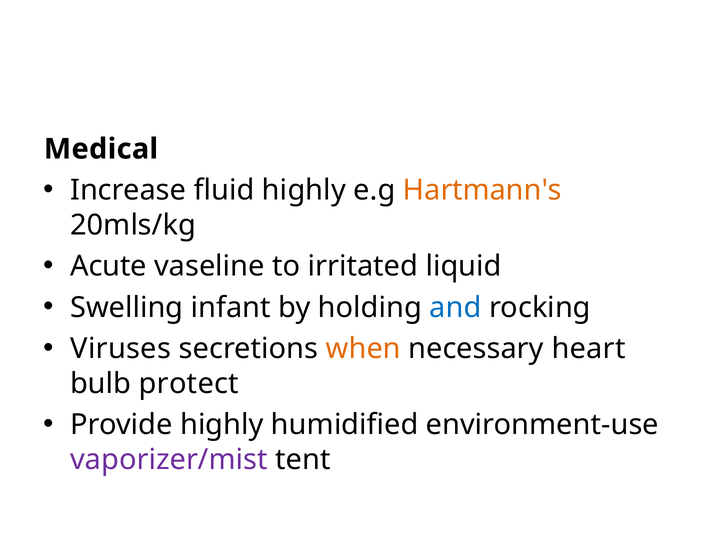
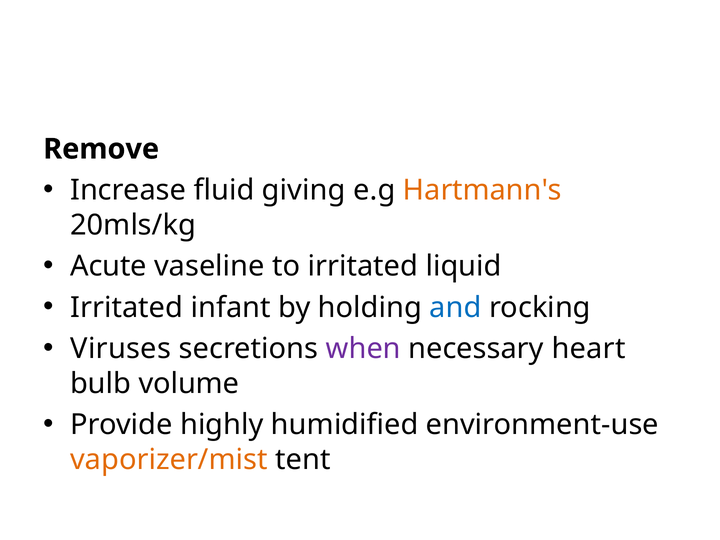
Medical: Medical -> Remove (101, 149)
fluid highly: highly -> giving (304, 190)
Swelling: Swelling -> Irritated (127, 307)
when colour: orange -> purple (363, 349)
protect: protect -> volume (189, 384)
vaporizer/mist colour: purple -> orange (169, 460)
